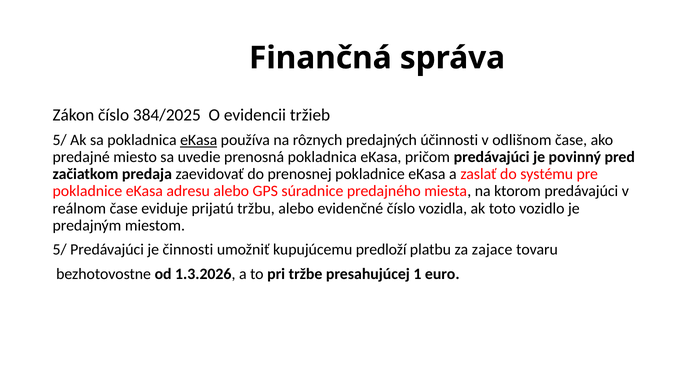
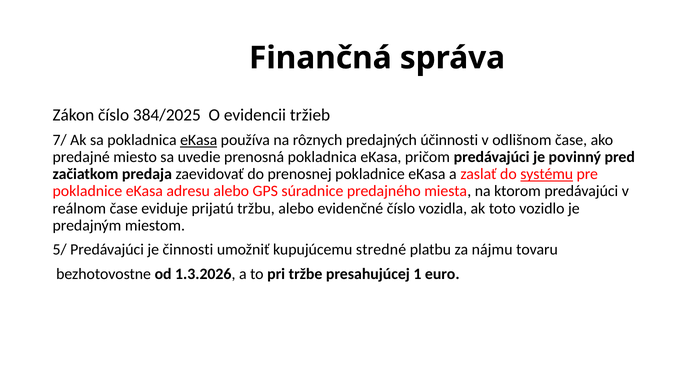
5/: 5/ -> 7/ (60, 140)
systému underline: none -> present (547, 174)
predloží: predloží -> stredné (381, 250)
zajace: zajace -> nájmu (492, 250)
